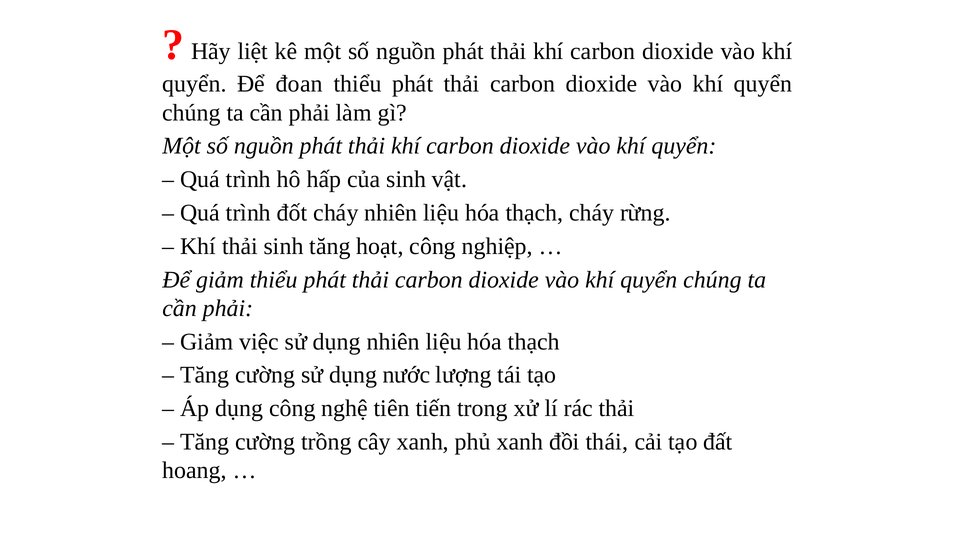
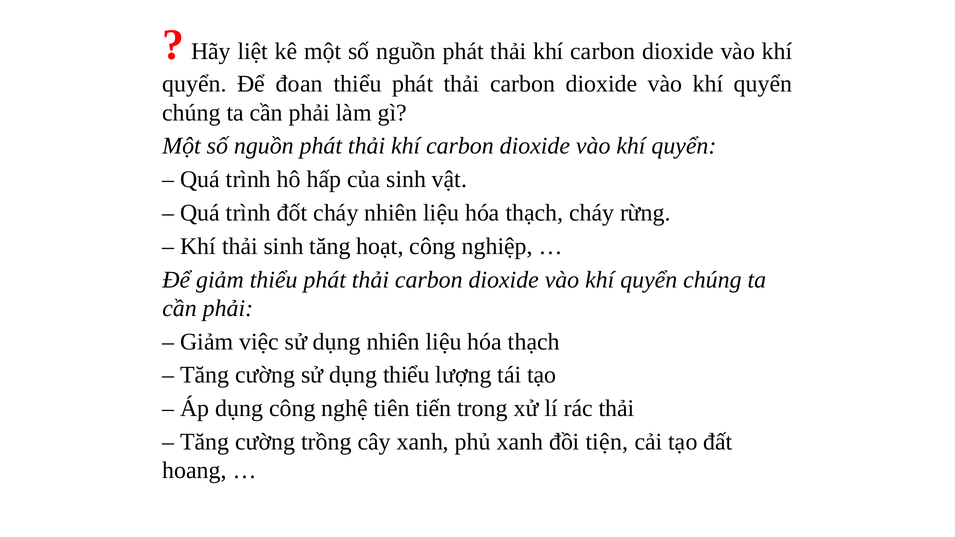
dụng nước: nước -> thiểu (406, 375)
thái: thái -> tiện (607, 442)
